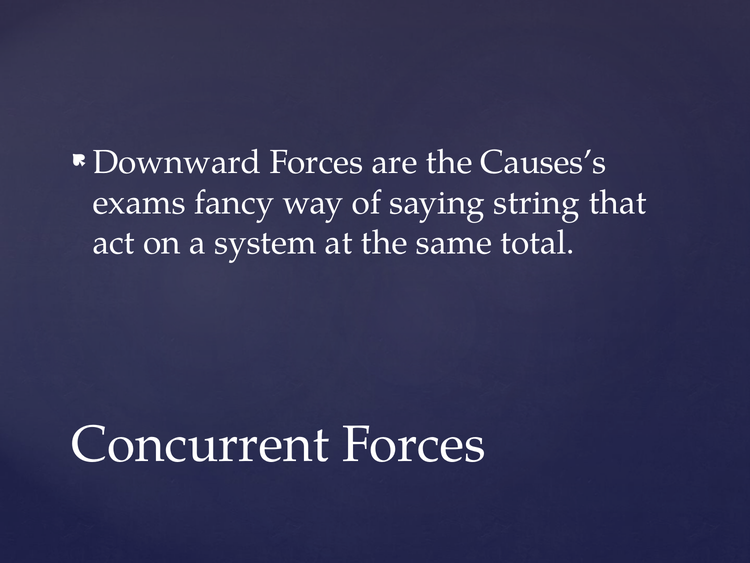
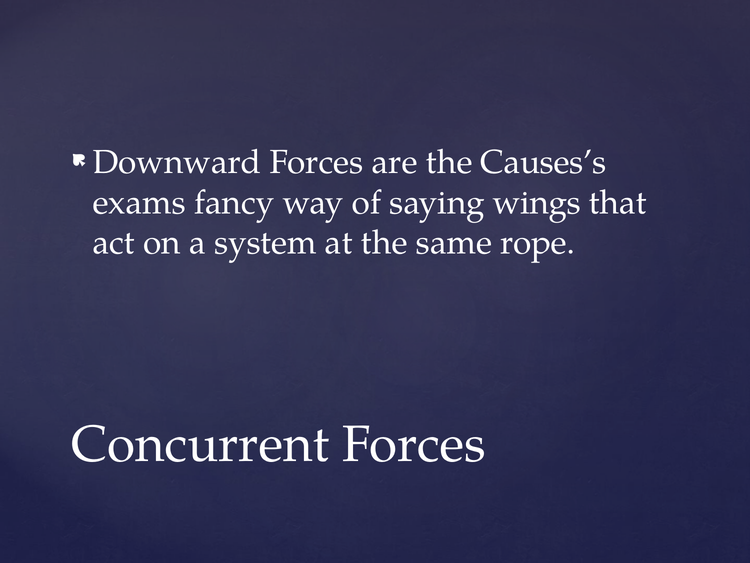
string: string -> wings (537, 202)
total: total -> rope (538, 242)
